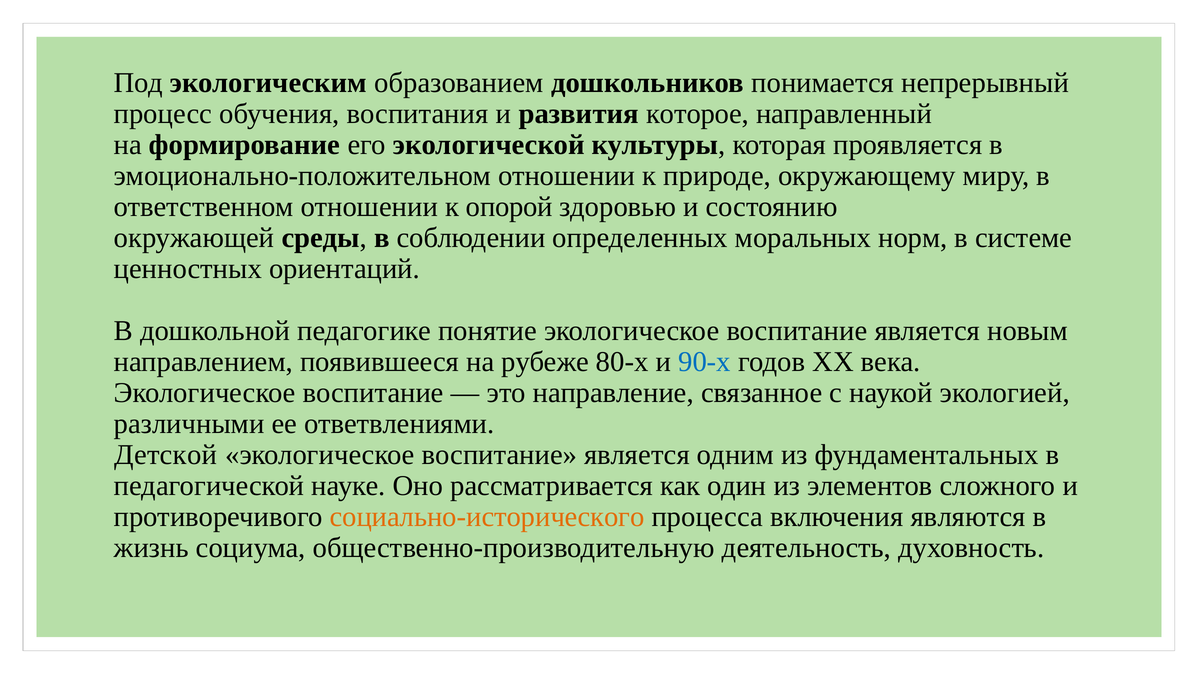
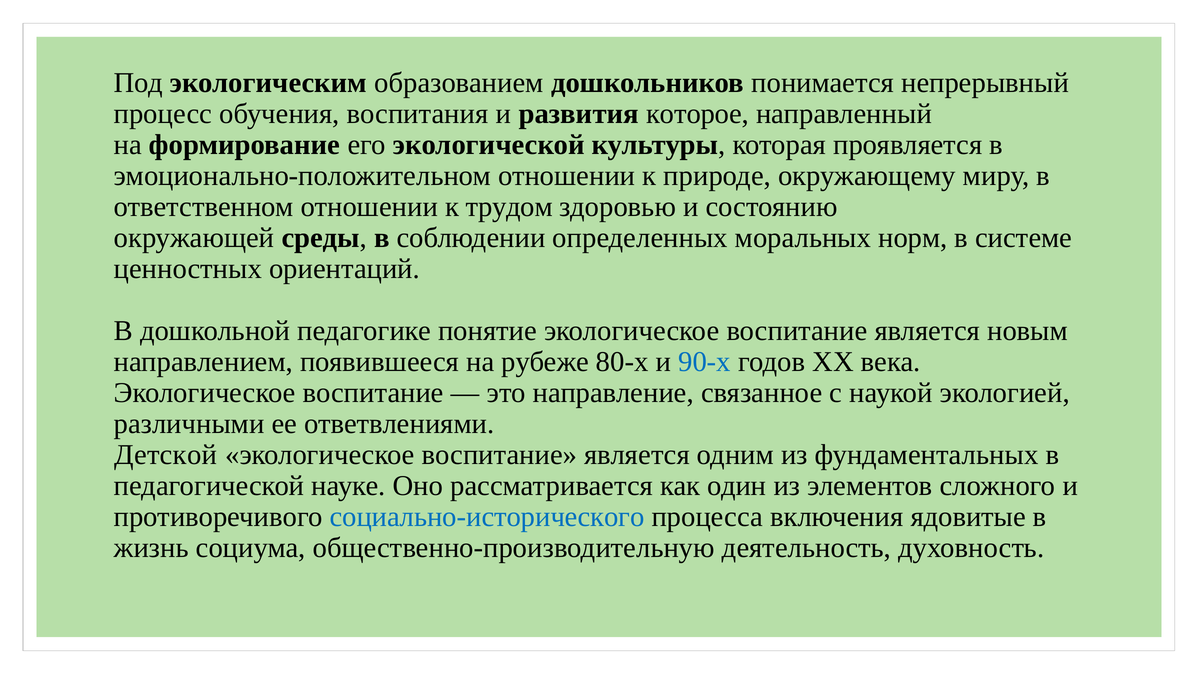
опорой: опорой -> трудом (509, 207)
социально-исторического colour: orange -> blue (487, 517)
являются: являются -> ядовитые (968, 517)
